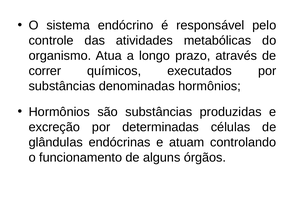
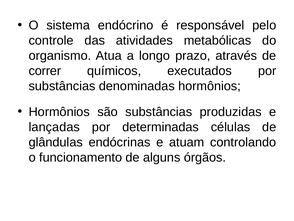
excreção: excreção -> lançadas (54, 127)
